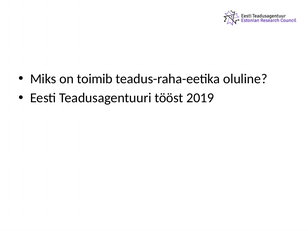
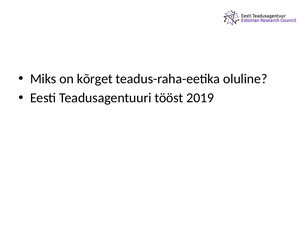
toimib: toimib -> kõrget (95, 79)
